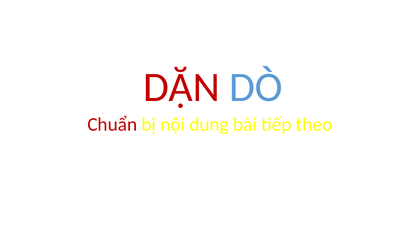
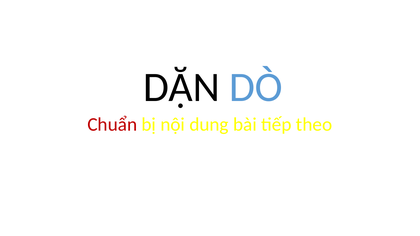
DẶN colour: red -> black (181, 87)
